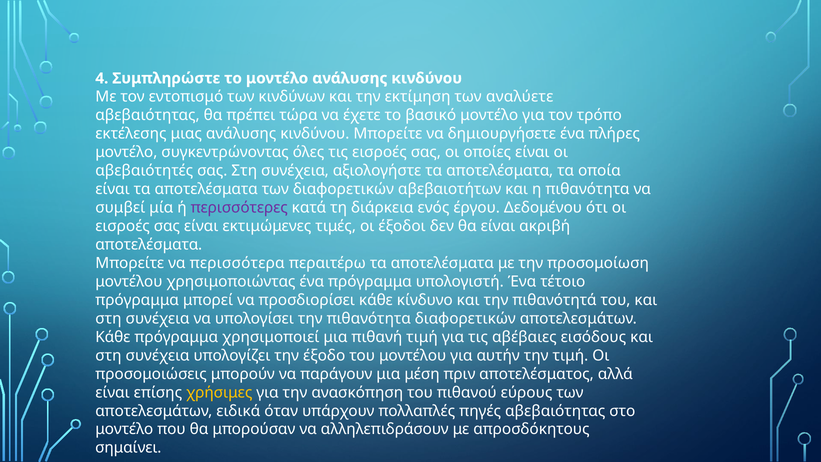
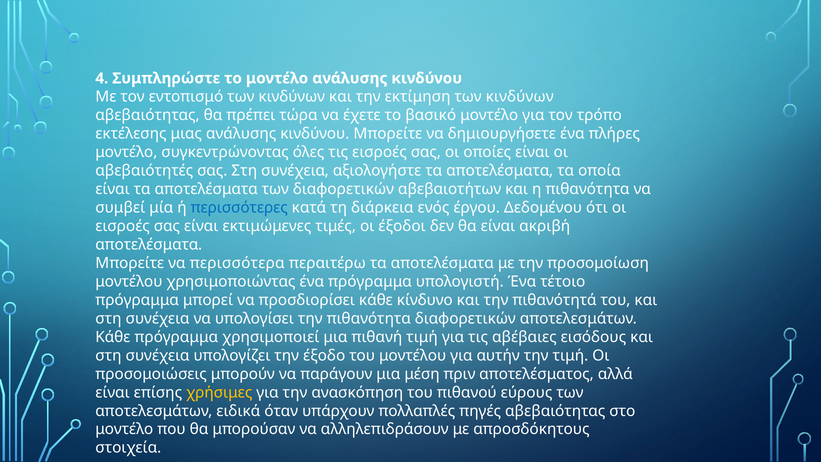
εκτίμηση των αναλύετε: αναλύετε -> κινδύνων (520, 97)
περισσότερες colour: purple -> blue (239, 208)
σημαίνει: σημαίνει -> στοιχεία (128, 448)
